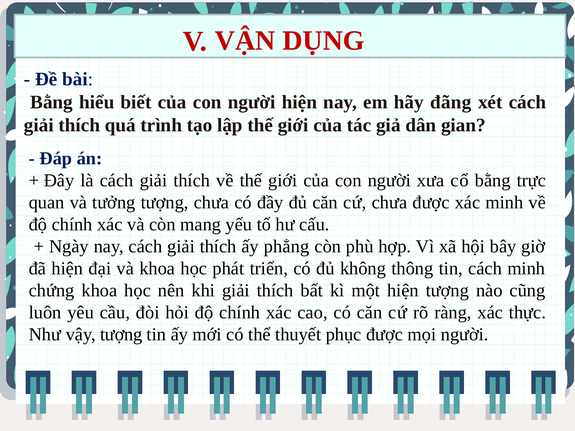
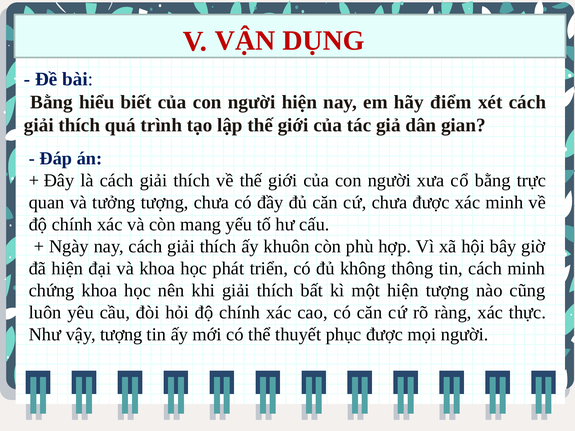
đãng: đãng -> điểm (451, 102)
phẳng: phẳng -> khuôn (287, 247)
